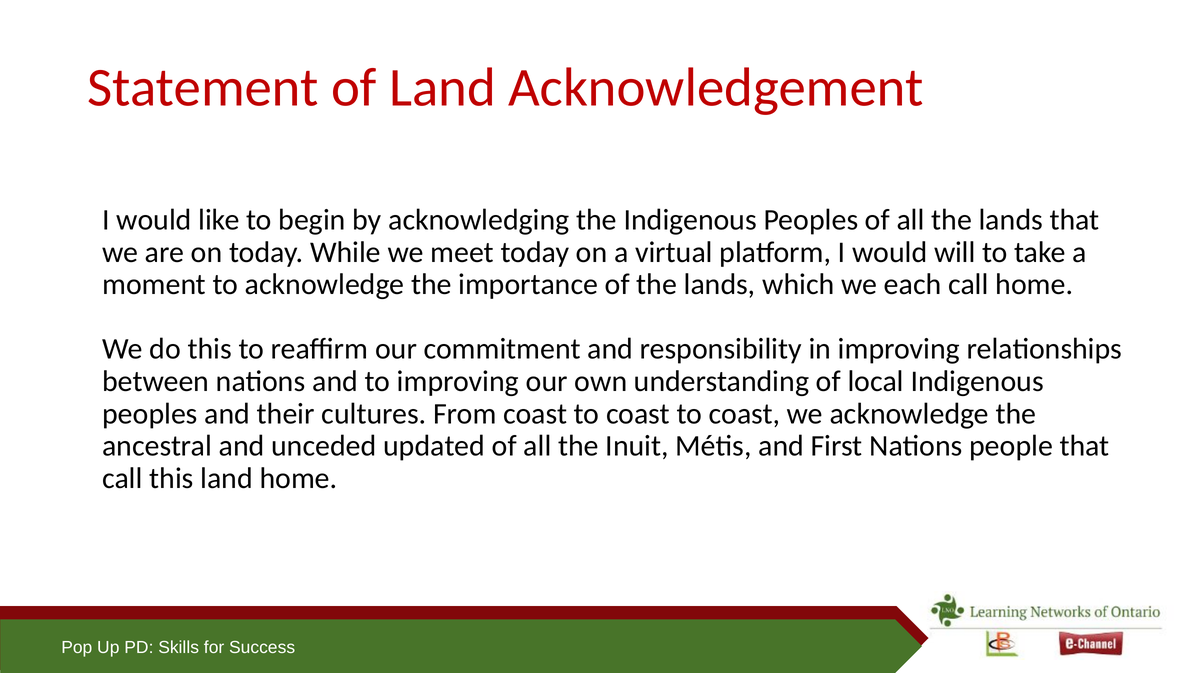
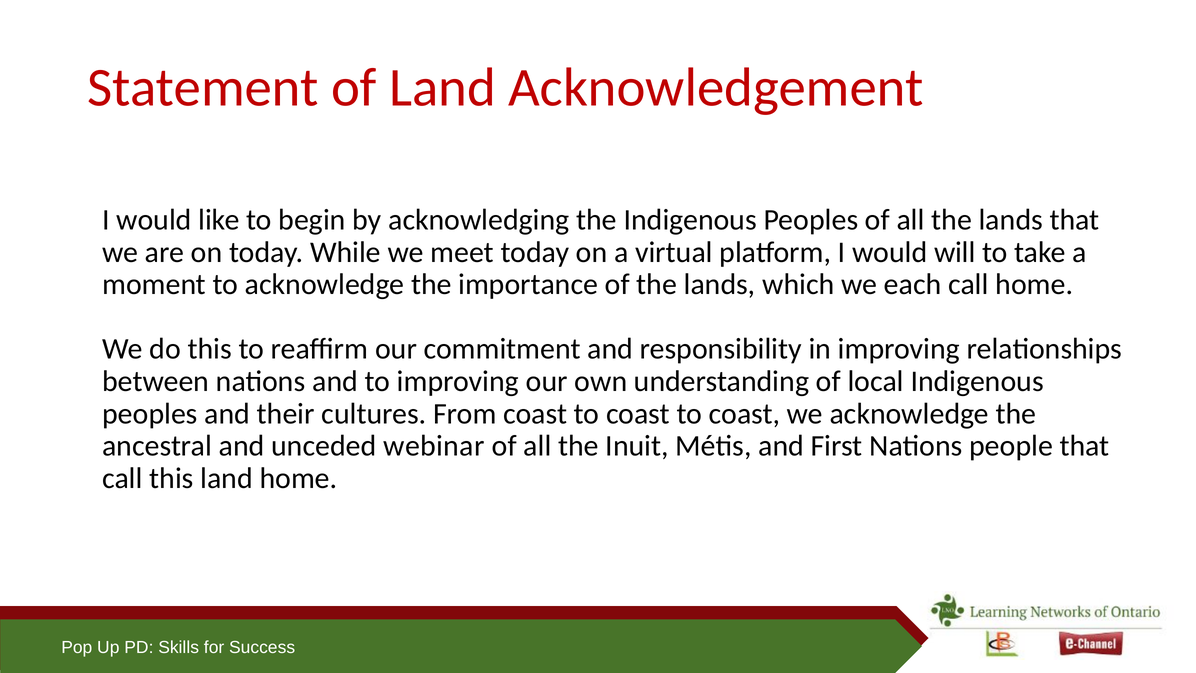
updated: updated -> webinar (434, 446)
